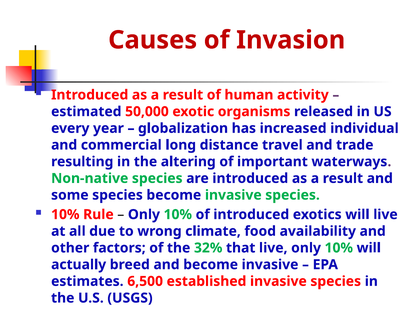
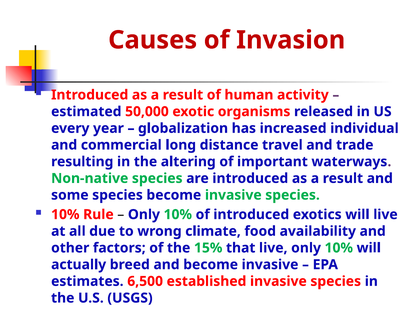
32%: 32% -> 15% (208, 248)
